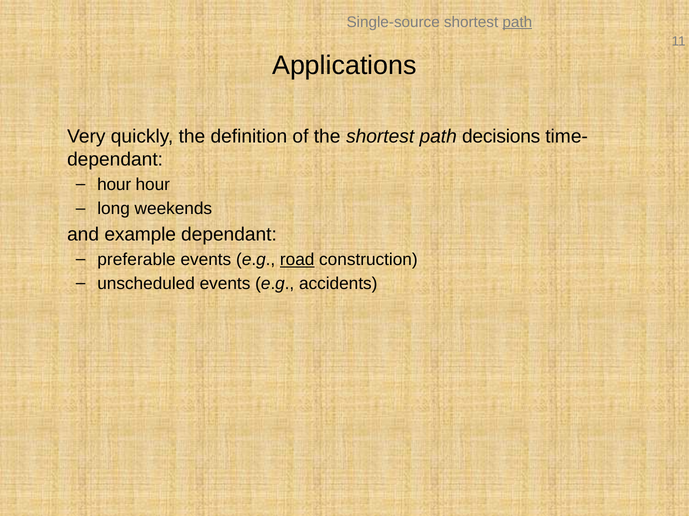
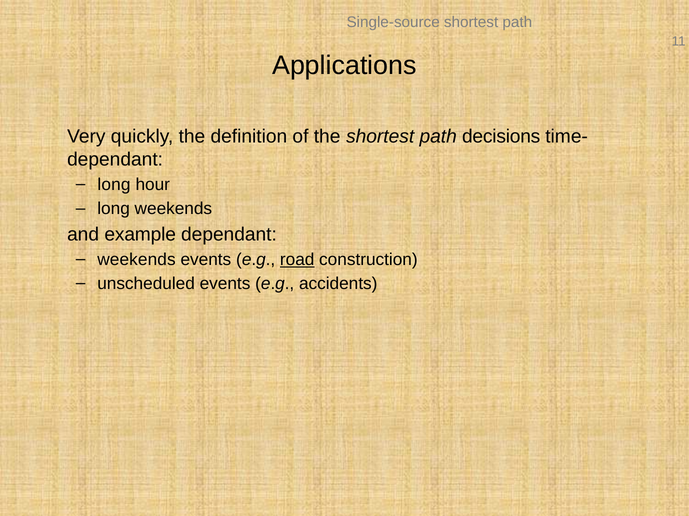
path underline: present -> none (517, 22)
hour: hour -> long (114, 185)
preferable: preferable -> weekends (136, 260)
